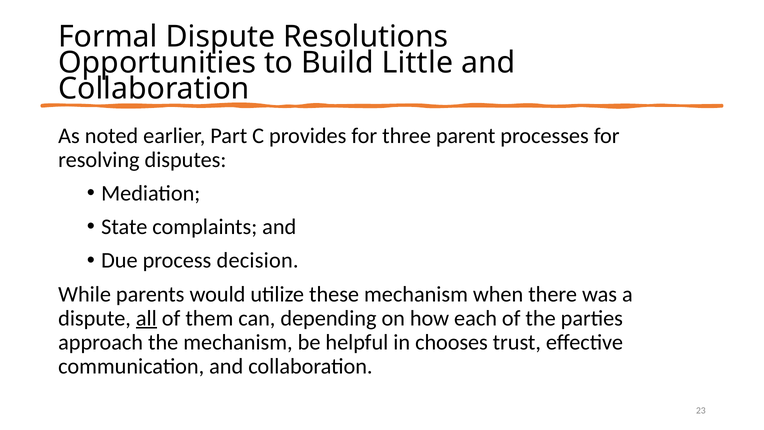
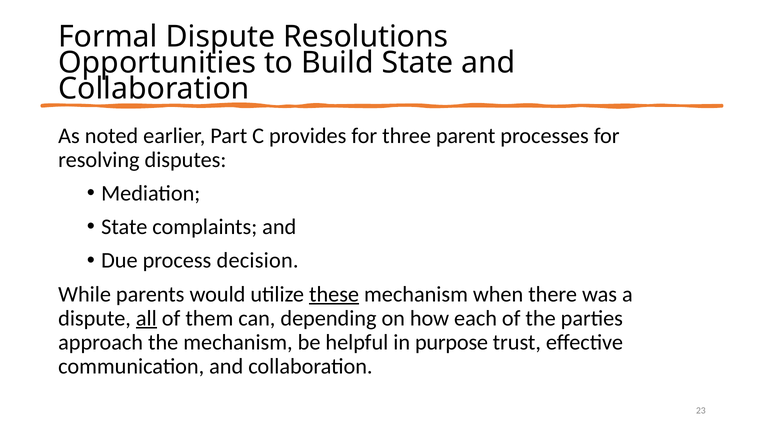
Build Little: Little -> State (418, 63)
these underline: none -> present (334, 294)
chooses: chooses -> purpose (452, 342)
